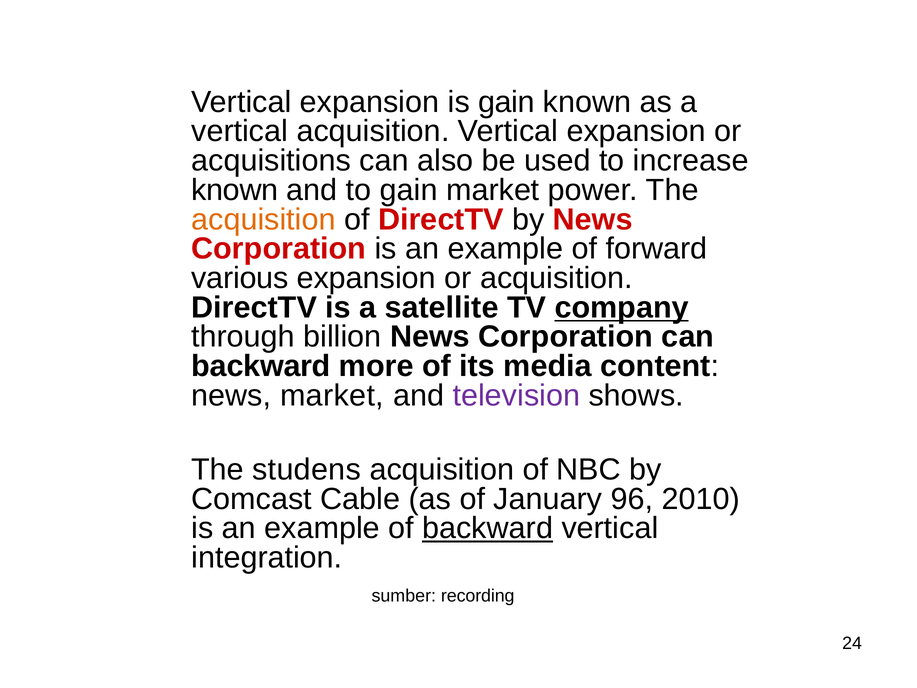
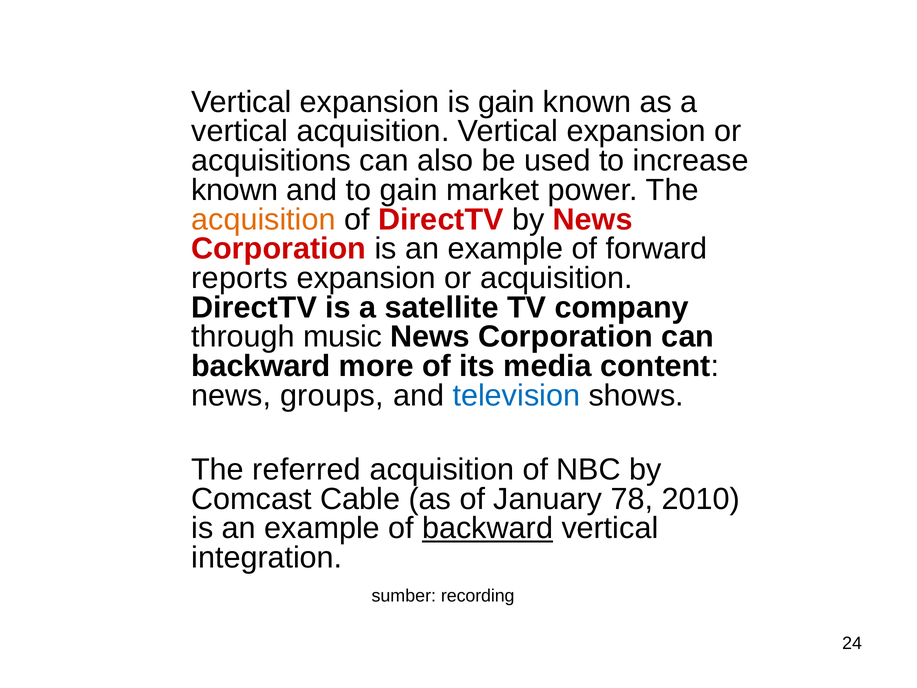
various: various -> reports (240, 278)
company underline: present -> none (622, 307)
billion: billion -> music (343, 337)
news market: market -> groups (332, 395)
television colour: purple -> blue (516, 395)
studens: studens -> referred (307, 469)
96: 96 -> 78 (632, 499)
